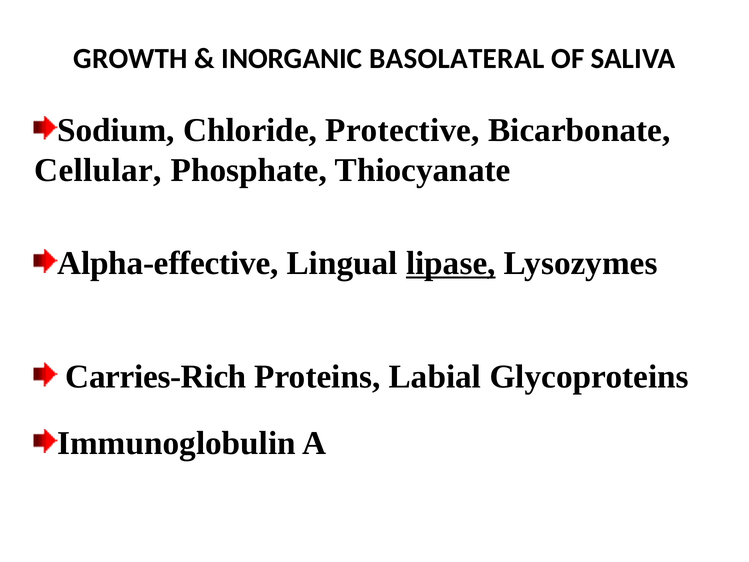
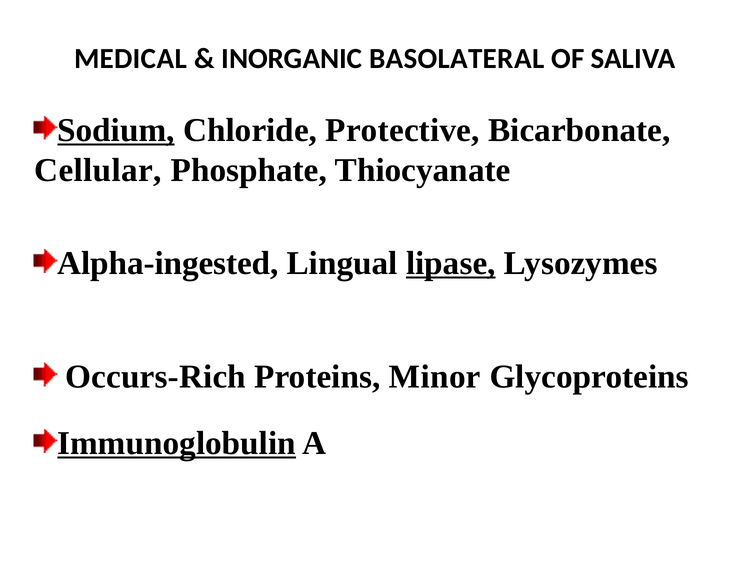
GROWTH: GROWTH -> MEDICAL (130, 59)
Sodium underline: none -> present (116, 130)
Alpha-effective: Alpha-effective -> Alpha-ingested (168, 263)
Carries-Rich: Carries-Rich -> Occurs-Rich (156, 377)
Labial: Labial -> Minor (435, 377)
Immunoglobulin underline: none -> present (177, 443)
